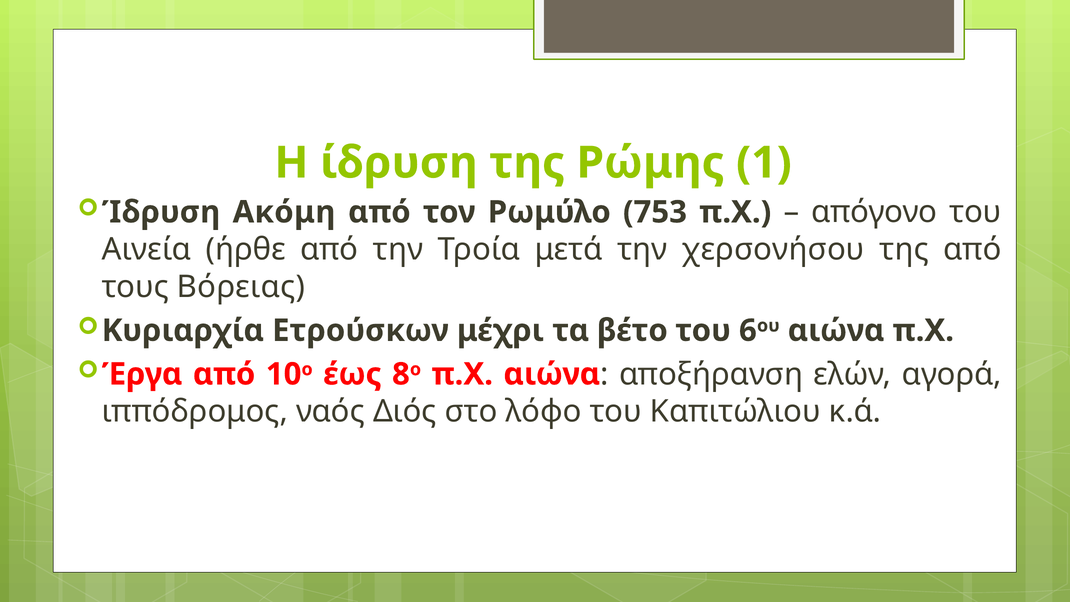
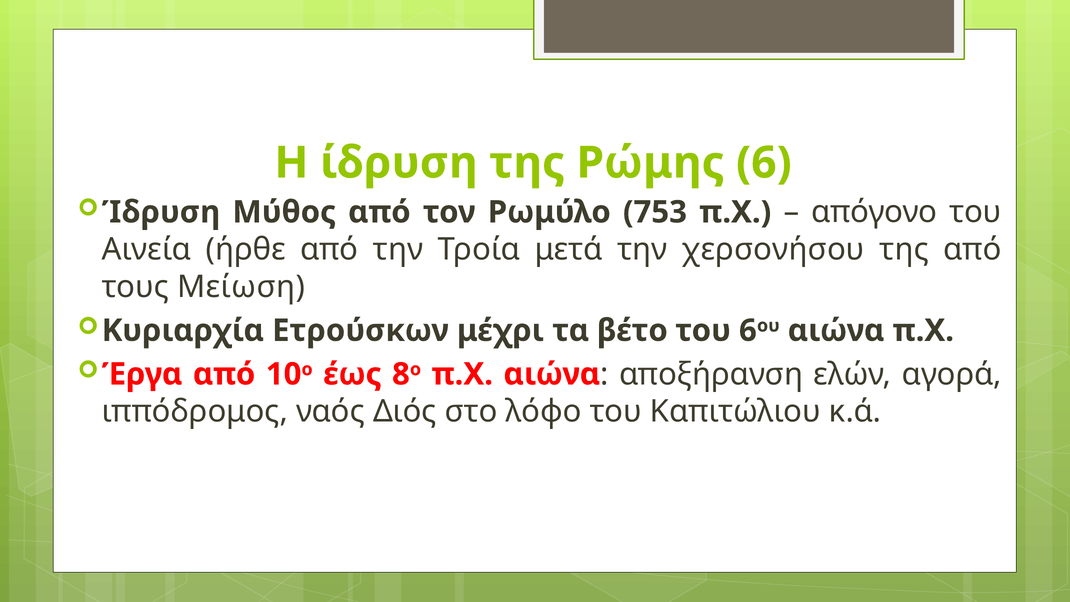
Ρώμης 1: 1 -> 6 (764, 163)
Ακόμη: Ακόμη -> Μύθος (284, 212)
Βόρειας: Βόρειας -> Μείωση (241, 287)
